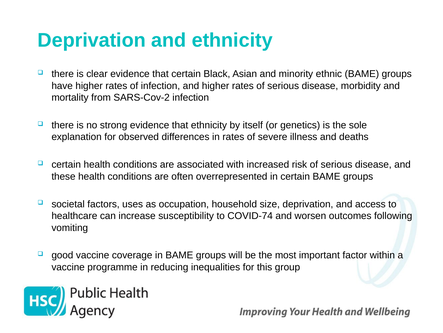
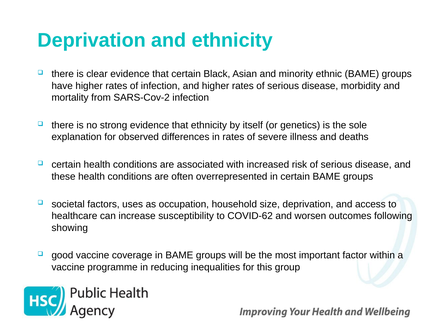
COVID-74: COVID-74 -> COVID-62 (250, 215)
vomiting: vomiting -> showing (70, 227)
